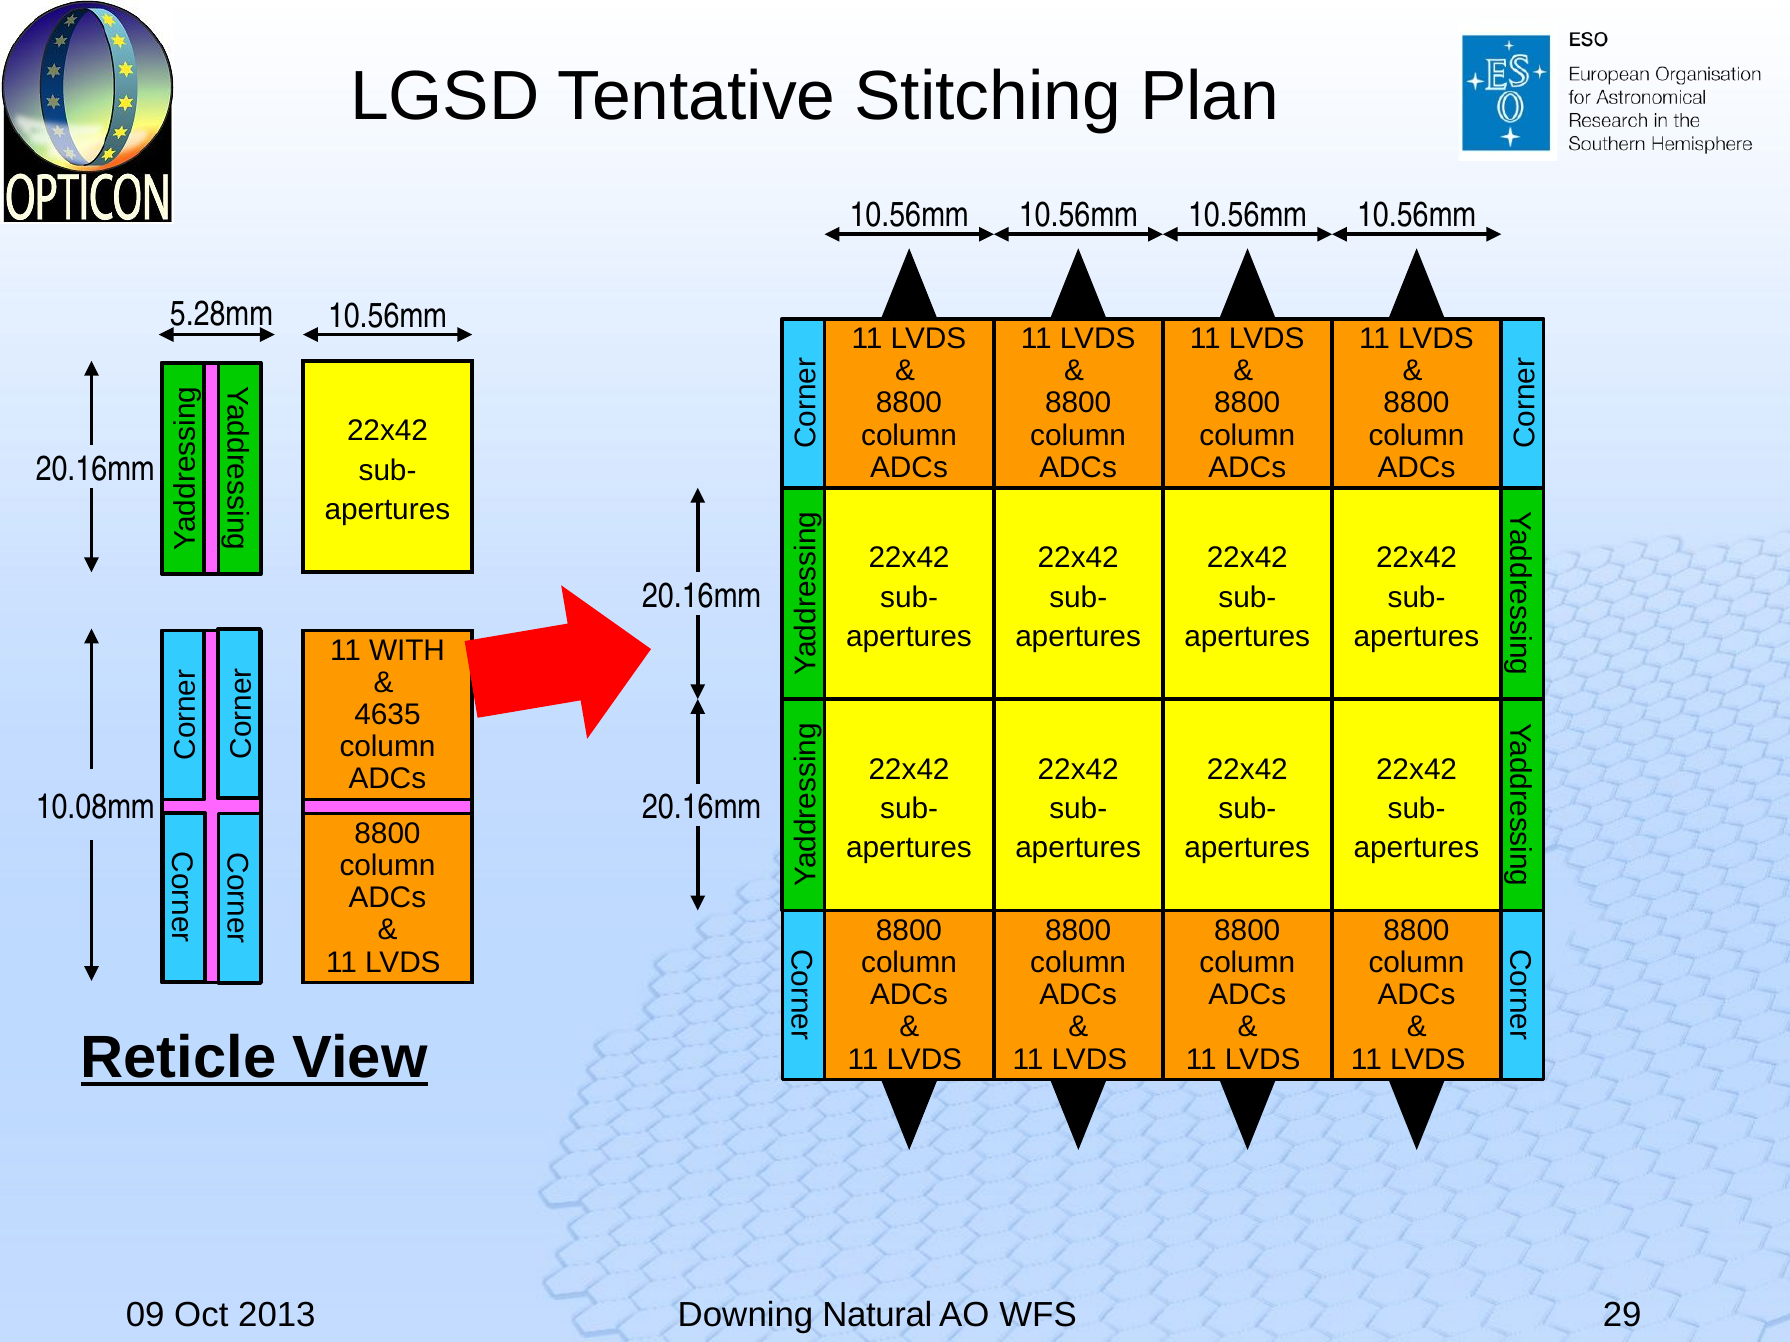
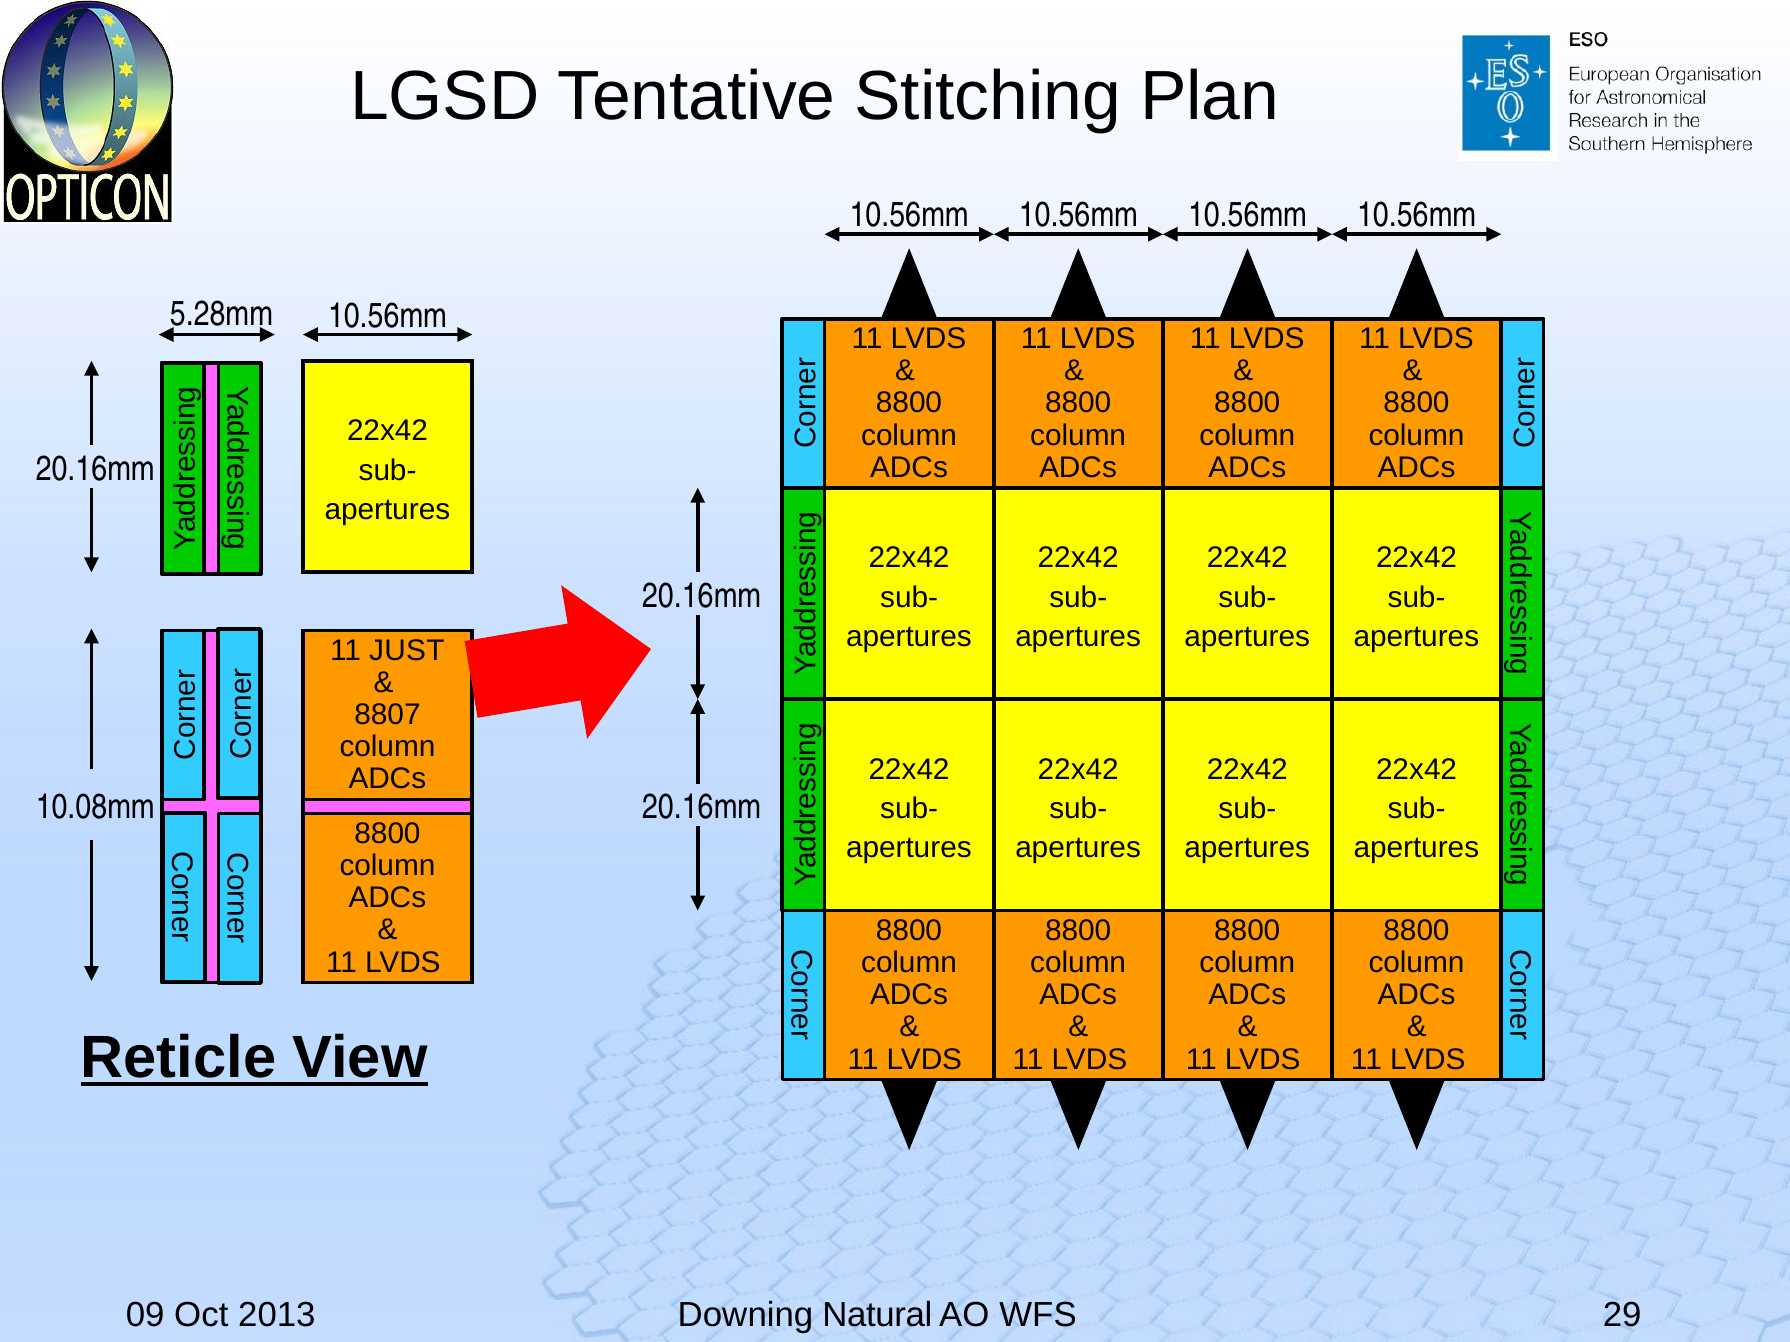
WITH: WITH -> JUST (407, 651)
4635: 4635 -> 8807 (388, 715)
